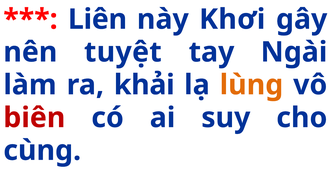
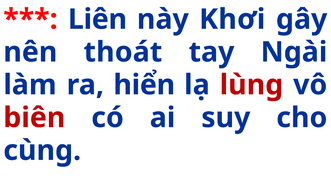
tuyệt: tuyệt -> thoát (123, 52)
khải: khải -> hiển (144, 85)
lùng colour: orange -> red (251, 85)
